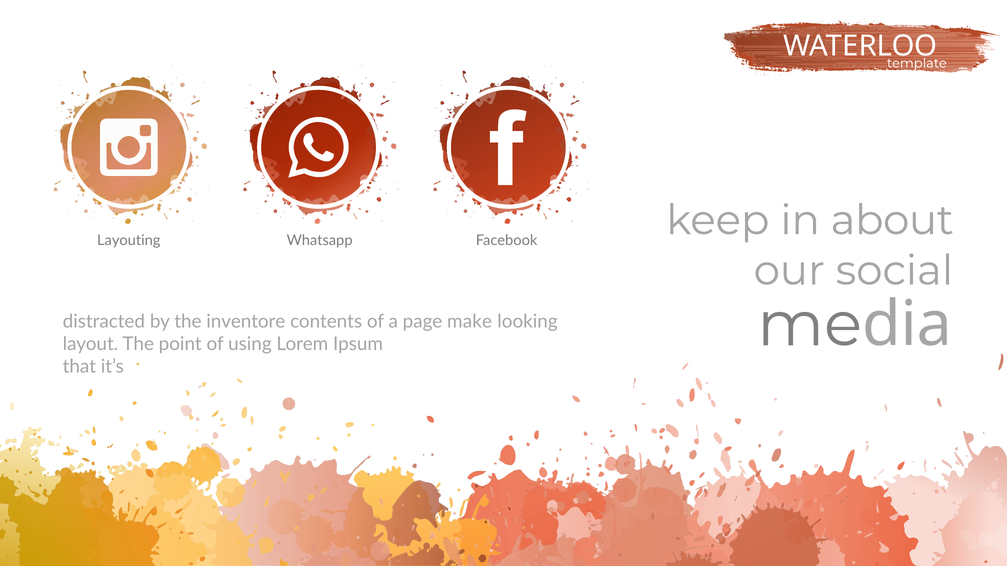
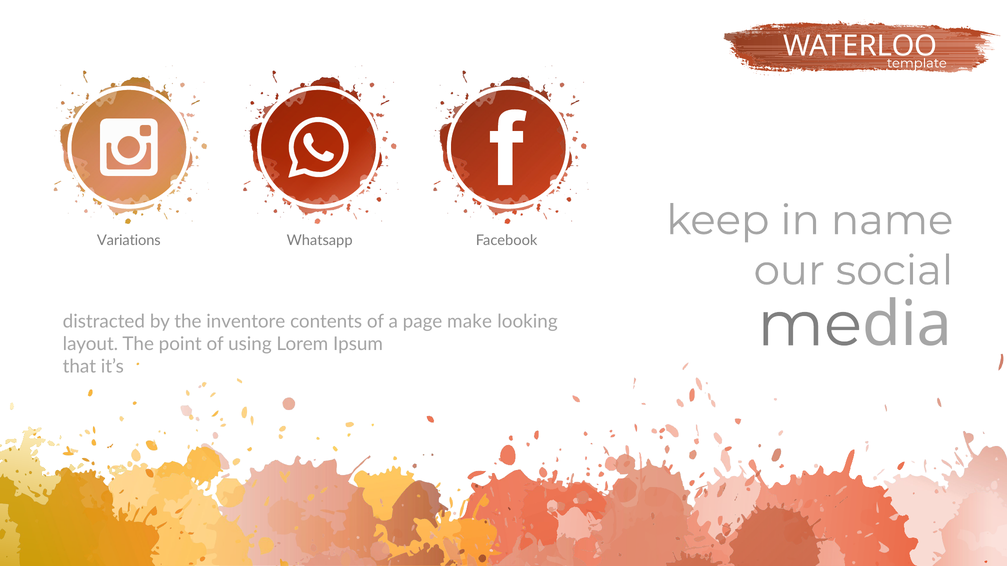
about: about -> name (892, 221)
Layouting: Layouting -> Variations (129, 241)
